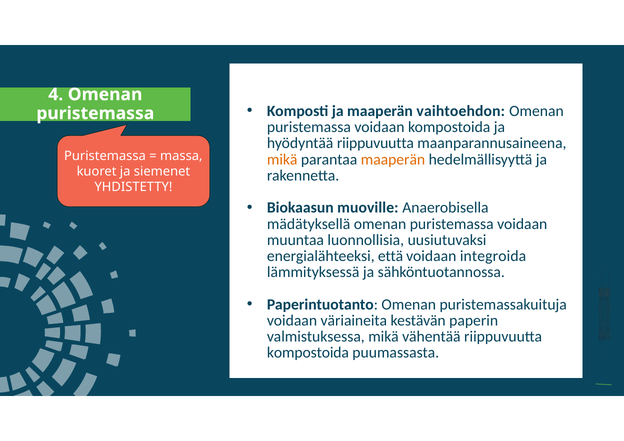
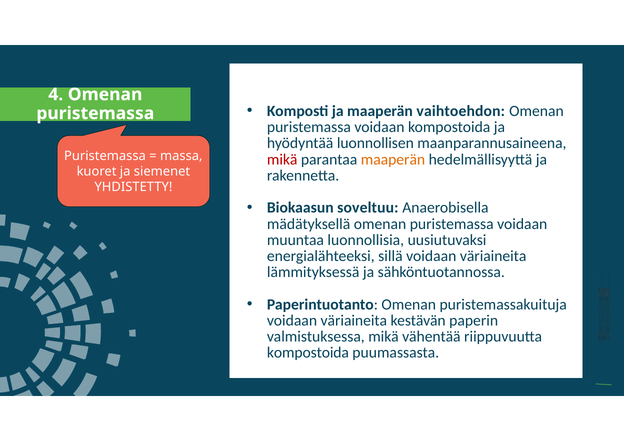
hyödyntää riippuvuutta: riippuvuutta -> luonnollisen (375, 143)
mikä colour: orange -> red (282, 159)
muoville: muoville -> soveltuu (368, 208)
että: että -> sillä (390, 256)
integroida: integroida -> väriaineita (493, 256)
